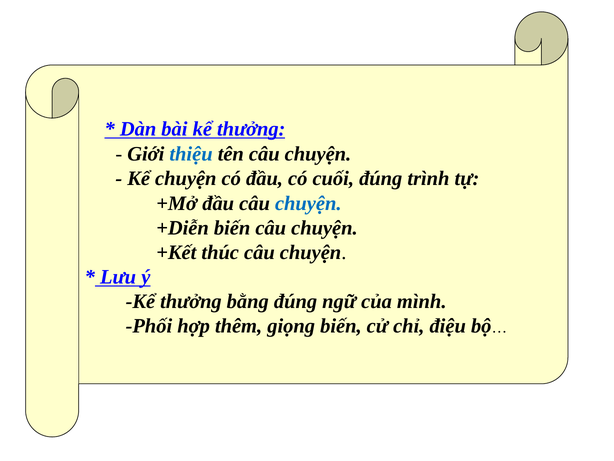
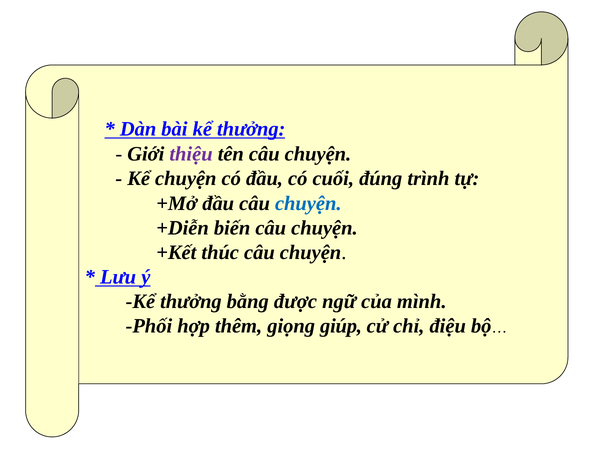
thiệu colour: blue -> purple (191, 154)
bằng đúng: đúng -> được (295, 301)
giọng biến: biến -> giúp (341, 326)
